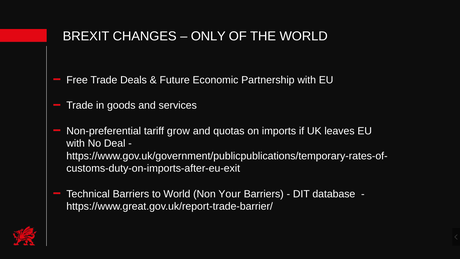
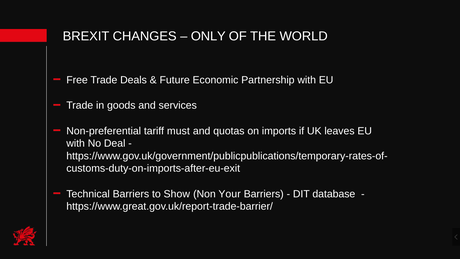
grow: grow -> must (178, 131)
to World: World -> Show (177, 194)
